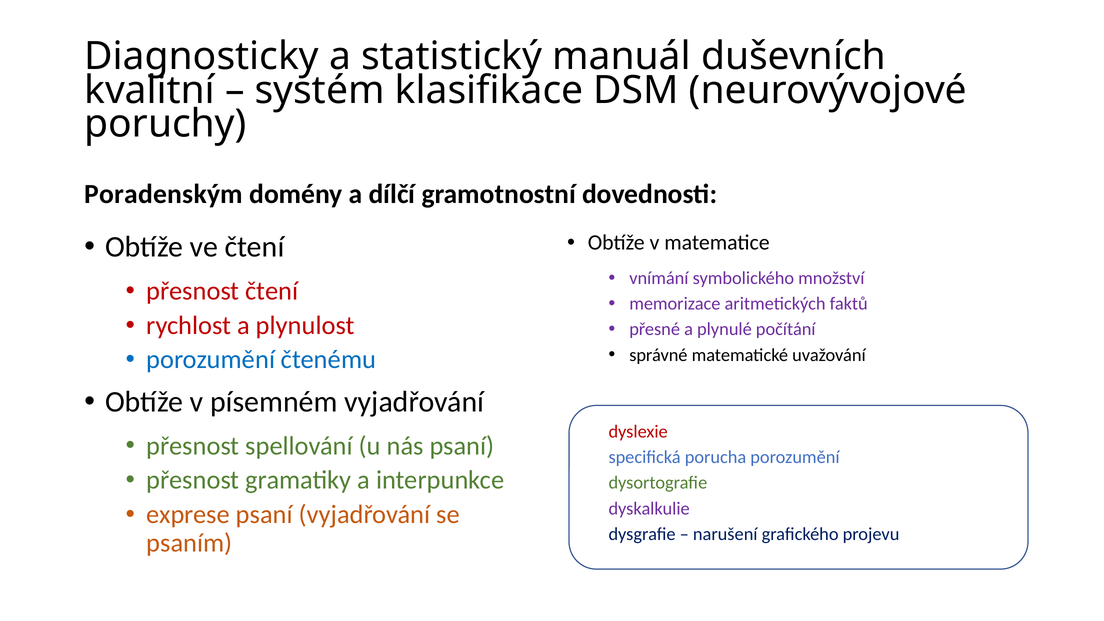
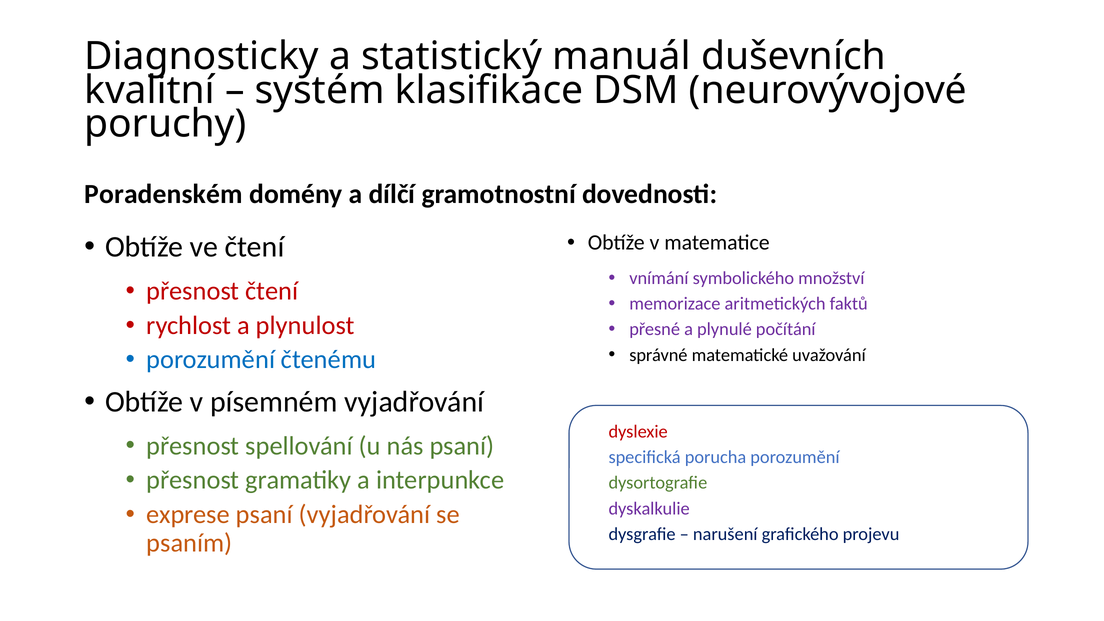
Poradenským: Poradenským -> Poradenském (164, 194)
